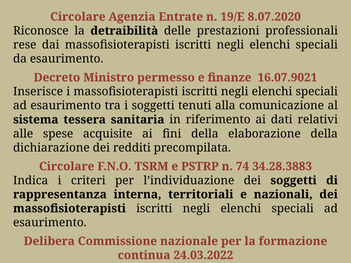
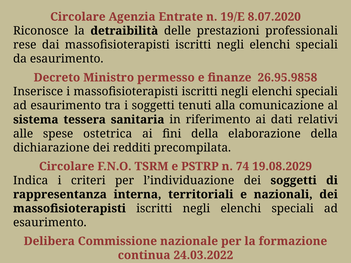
16.07.9021: 16.07.9021 -> 26.95.9858 (287, 78)
acquisite: acquisite -> ostetrica (108, 134)
34.28.3883: 34.28.3883 -> 19.08.2029 (282, 167)
